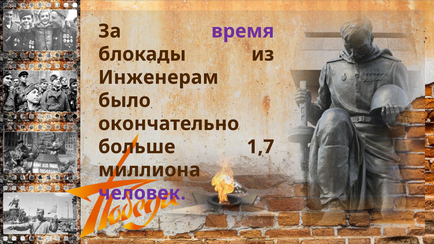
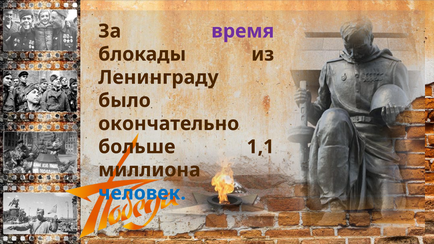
Инженерам: Инженерам -> Ленинграду (158, 77)
1,7: 1,7 -> 1,1 (260, 147)
человек colour: purple -> blue (142, 193)
